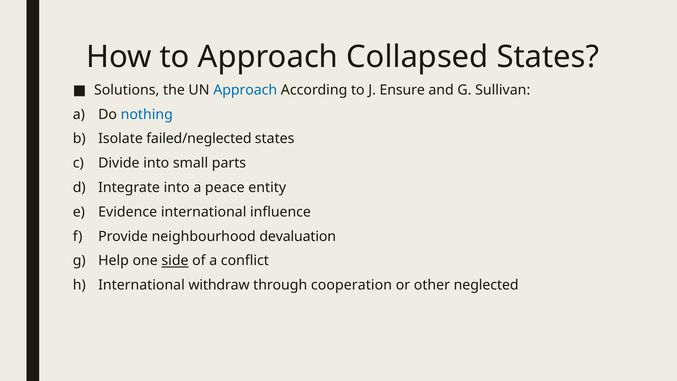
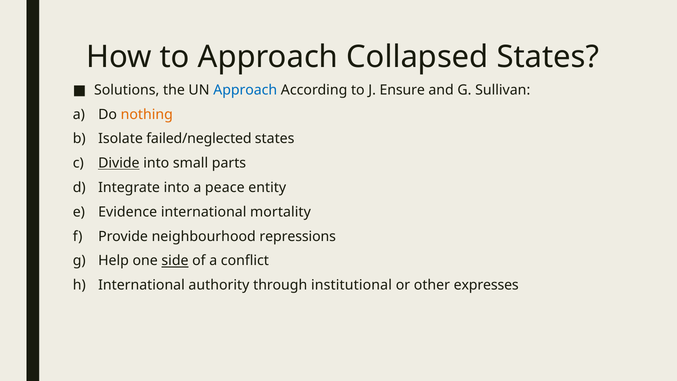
nothing colour: blue -> orange (147, 114)
Divide underline: none -> present (119, 163)
influence: influence -> mortality (280, 212)
devaluation: devaluation -> repressions (298, 236)
withdraw: withdraw -> authority (219, 285)
cooperation: cooperation -> institutional (351, 285)
neglected: neglected -> expresses (486, 285)
